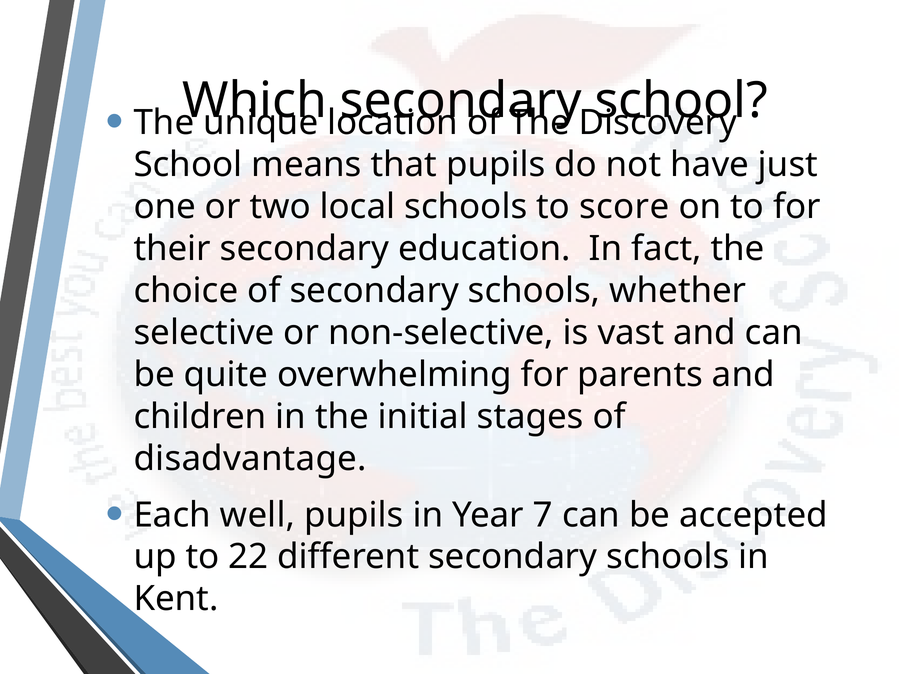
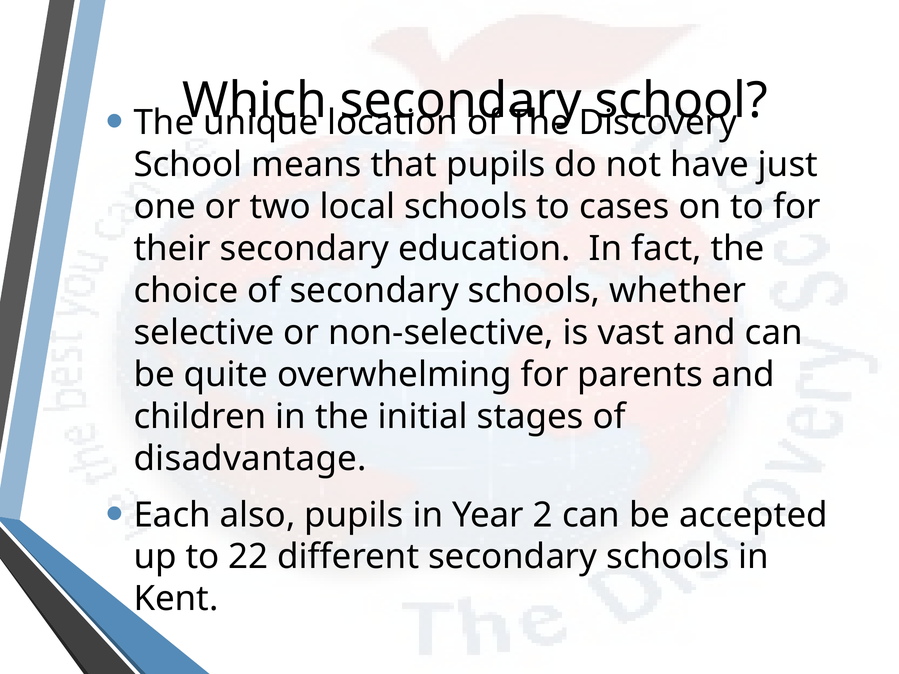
score: score -> cases (624, 207)
well: well -> also (258, 515)
7: 7 -> 2 (543, 515)
